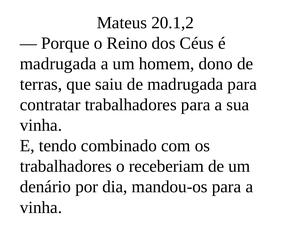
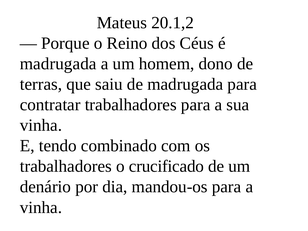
receberiam: receberiam -> crucificado (166, 166)
